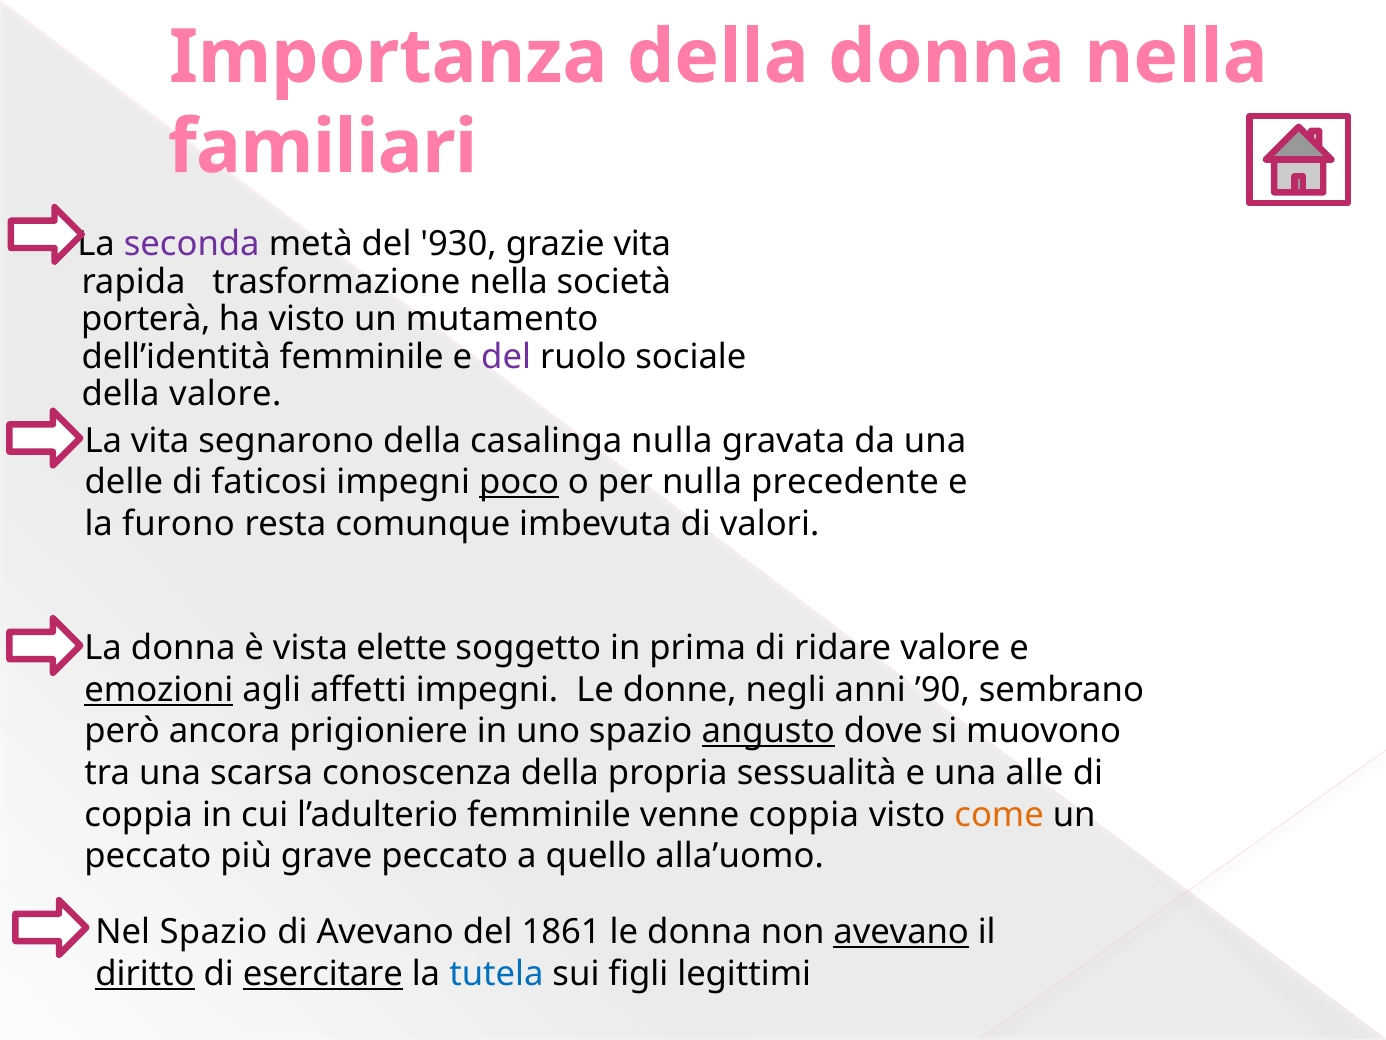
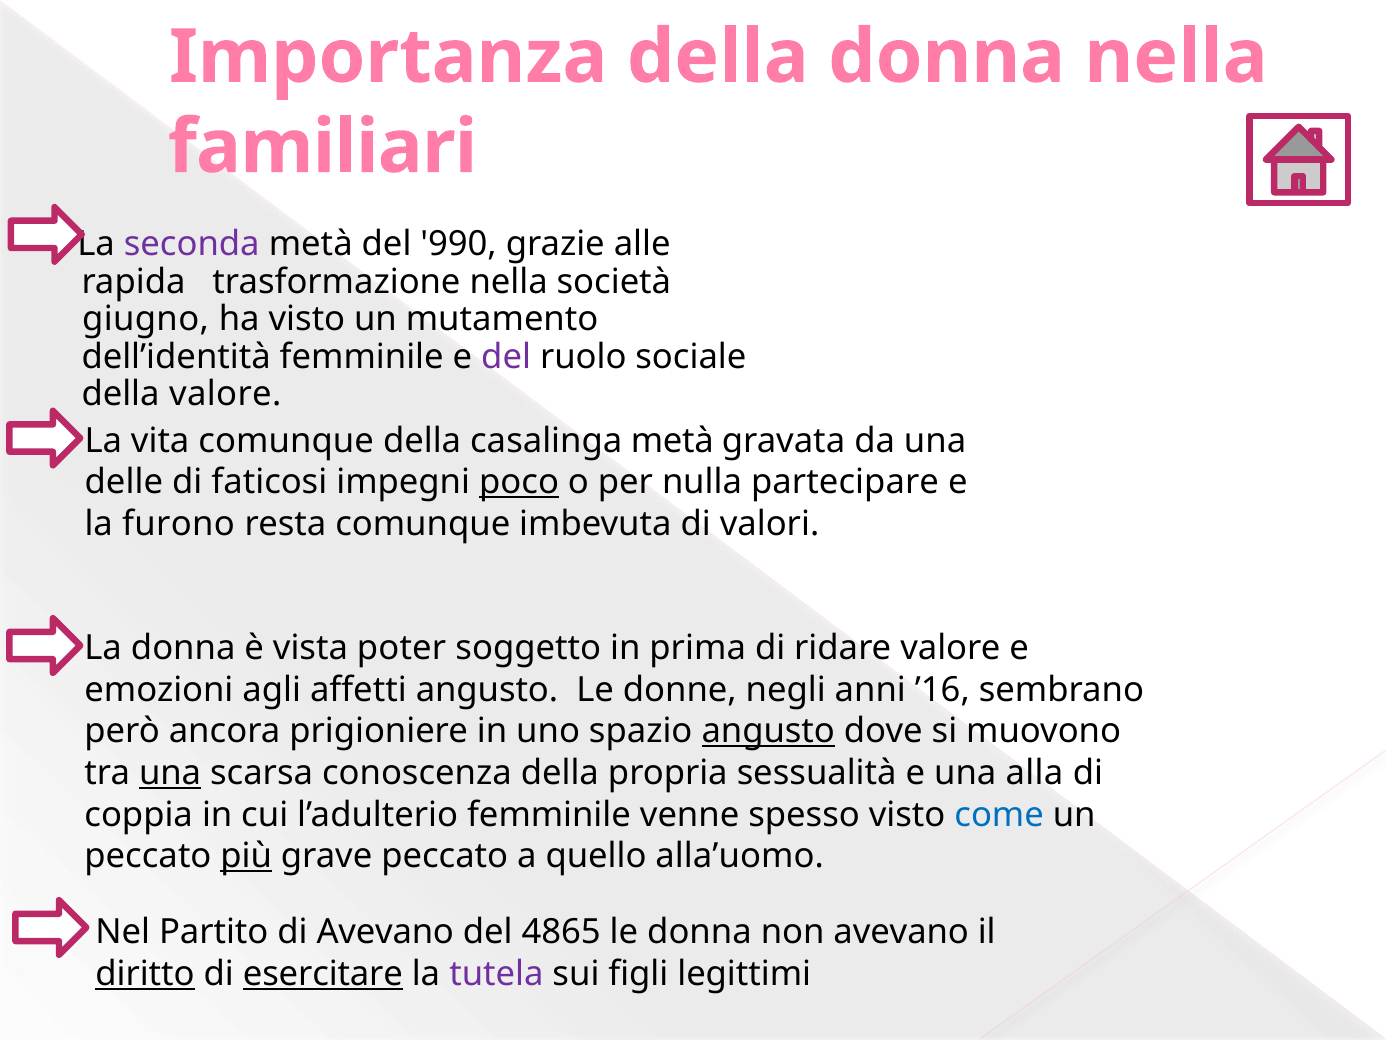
930: 930 -> 990 (458, 244)
grazie vita: vita -> alle (642, 244)
porterà: porterà -> giugno (145, 319)
vita segnarono: segnarono -> comunque (286, 441)
casalinga nulla: nulla -> metà (672, 441)
precedente: precedente -> partecipare (845, 482)
elette: elette -> poter (402, 648)
emozioni underline: present -> none (159, 690)
affetti impegni: impegni -> angusto (487, 690)
’90: ’90 -> ’16 (942, 690)
una underline: none -> present (170, 773)
alle: alle -> alla (1034, 773)
venne coppia: coppia -> spesso (804, 814)
come colour: orange -> blue (999, 814)
più underline: none -> present (246, 856)
Nel Spazio: Spazio -> Partito (214, 932)
1861: 1861 -> 4865 (561, 932)
avevano underline: present -> none (901, 932)
tutela colour: blue -> purple (496, 973)
